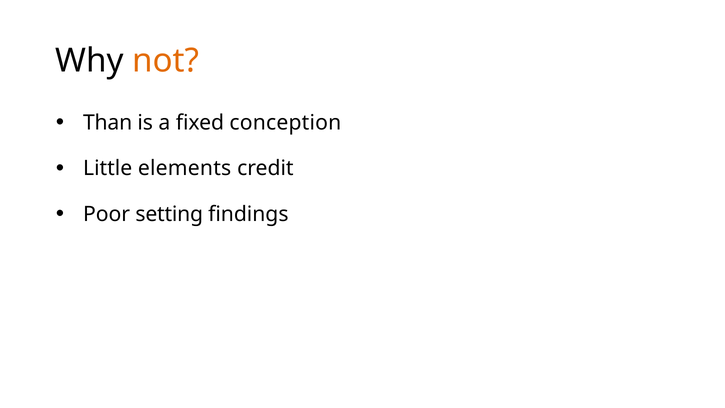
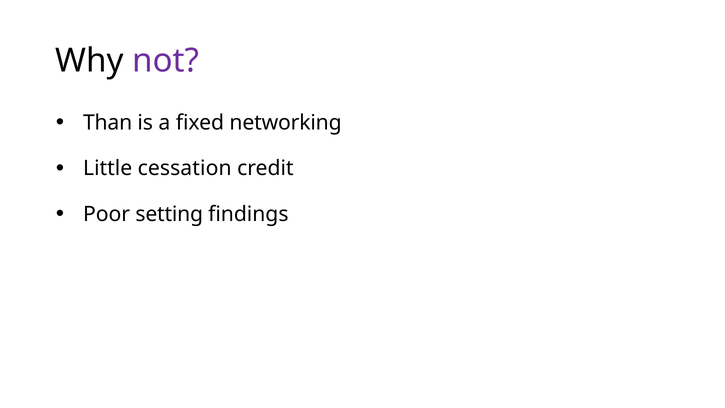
not colour: orange -> purple (166, 61)
conception: conception -> networking (286, 123)
elements: elements -> cessation (185, 168)
